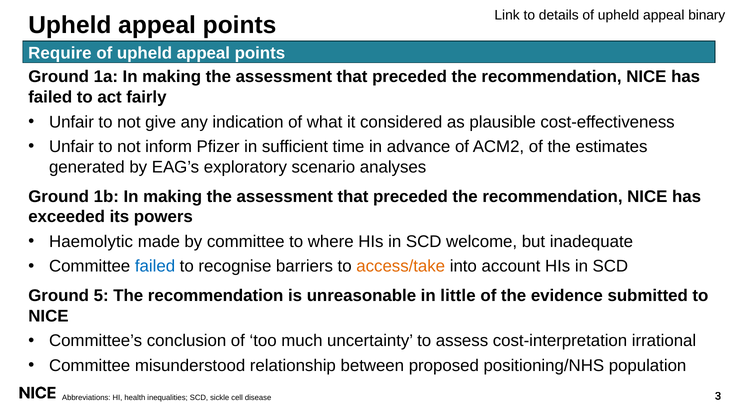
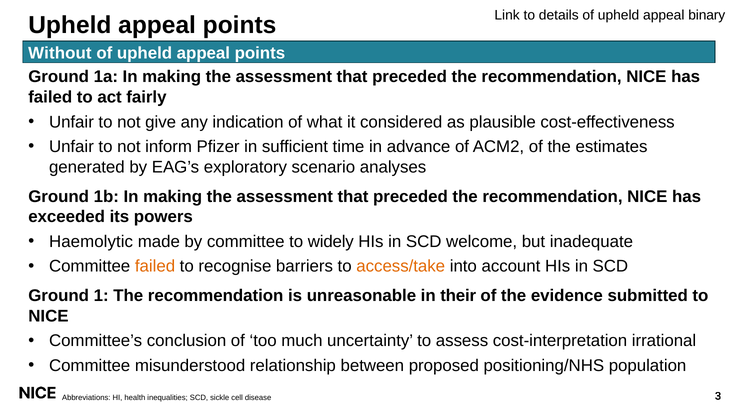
Require: Require -> Without (60, 53)
where: where -> widely (331, 242)
failed colour: blue -> orange (155, 266)
5: 5 -> 1 (101, 296)
little: little -> their (458, 296)
